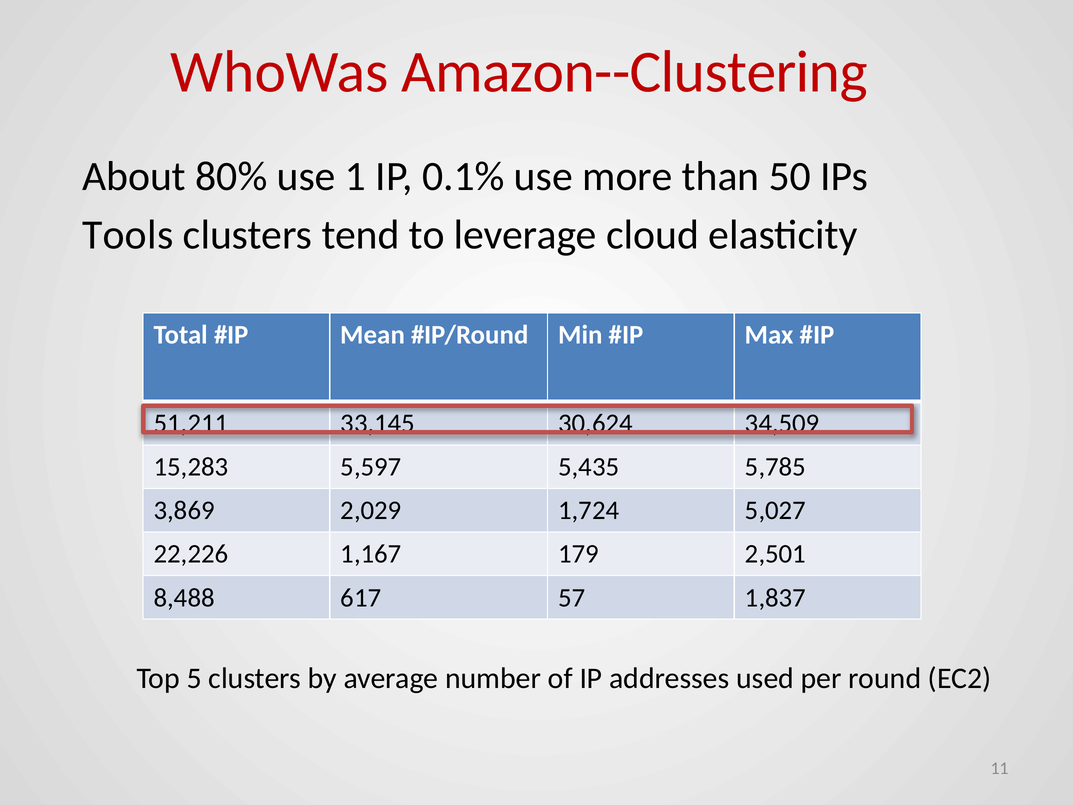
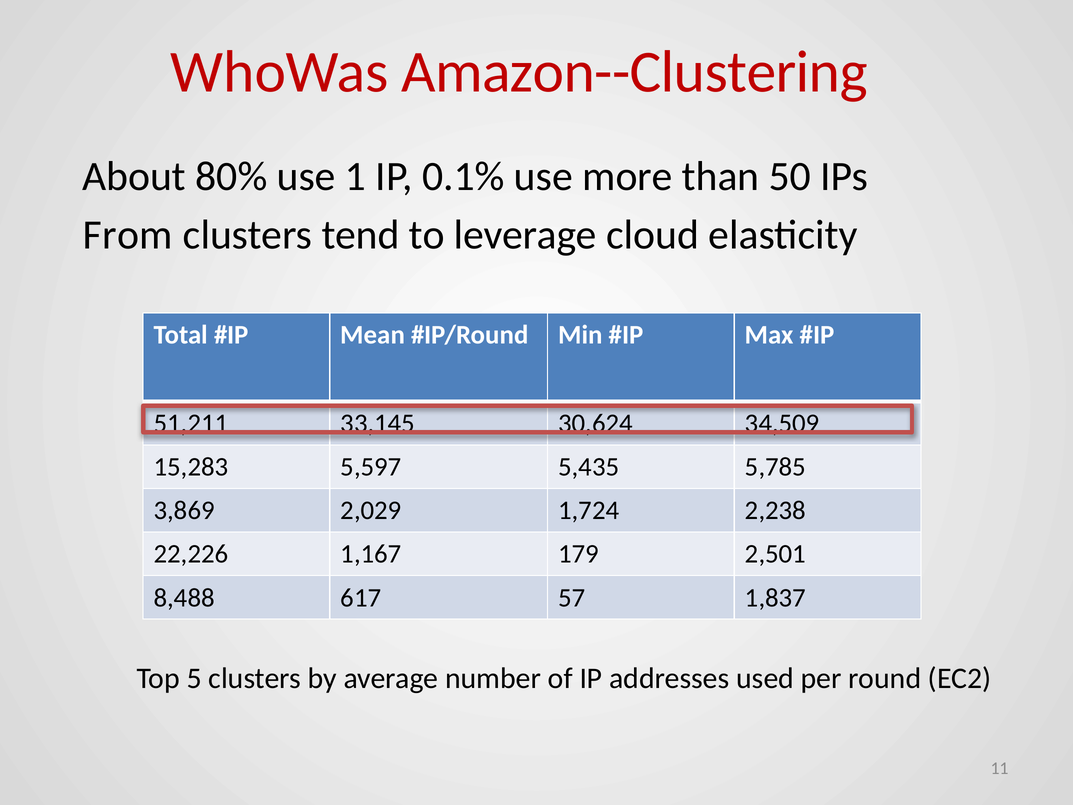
Tools: Tools -> From (128, 235)
5,027: 5,027 -> 2,238 (775, 510)
